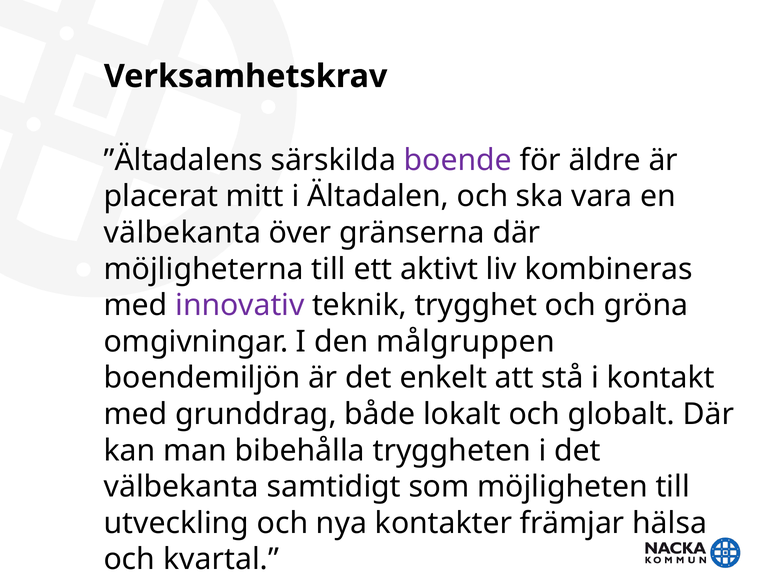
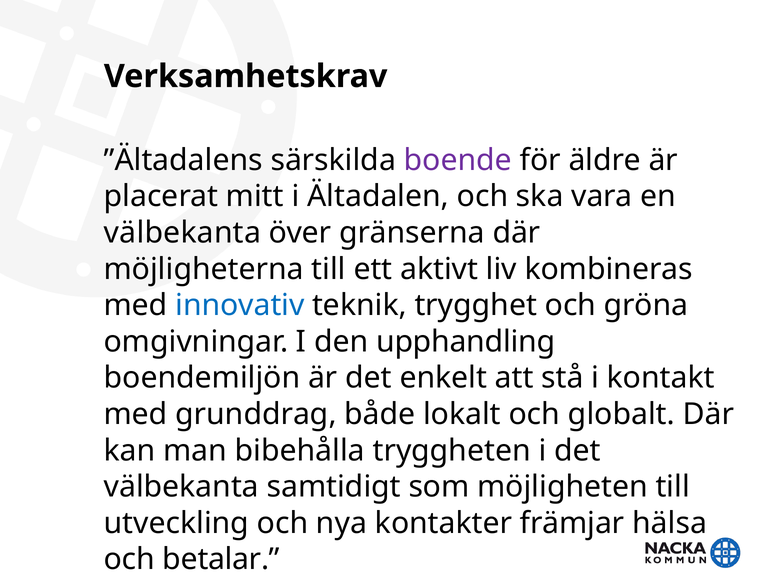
innovativ colour: purple -> blue (240, 305)
målgruppen: målgruppen -> upphandling (466, 342)
kvartal: kvartal -> betalar (221, 559)
